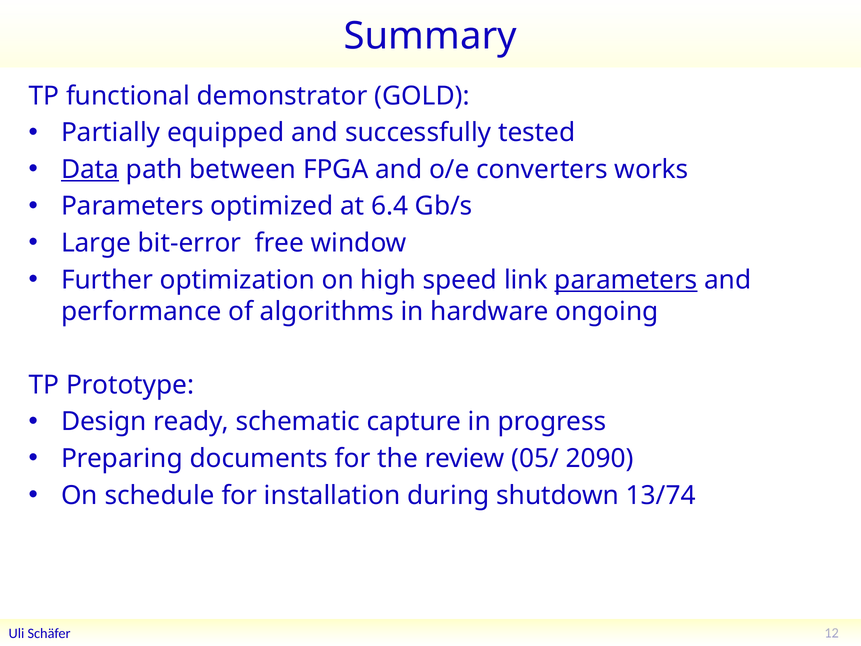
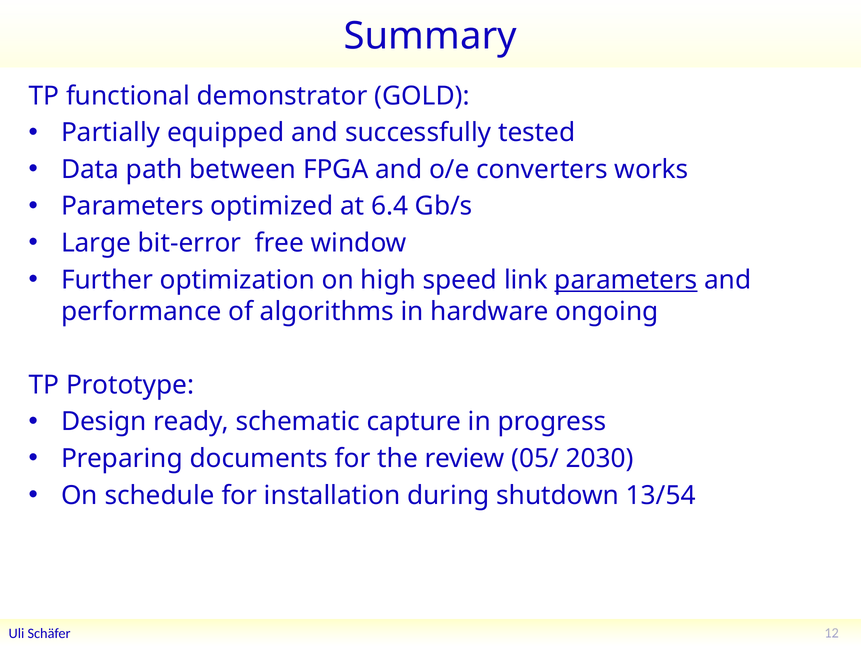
Data underline: present -> none (90, 169)
2090: 2090 -> 2030 (600, 458)
13/74: 13/74 -> 13/54 (661, 495)
